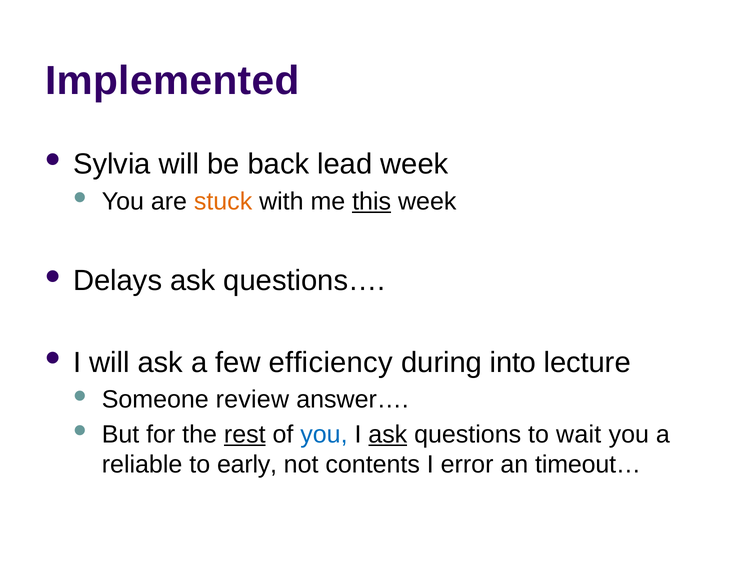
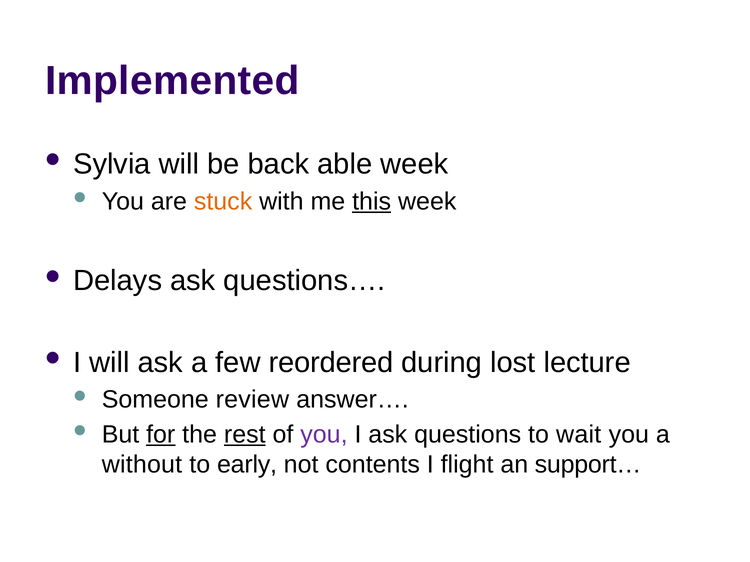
lead: lead -> able (345, 164)
efficiency: efficiency -> reordered (331, 363)
into: into -> lost (513, 363)
for underline: none -> present (161, 435)
you colour: blue -> purple (324, 435)
ask underline: present -> none (388, 435)
reliable: reliable -> without (142, 465)
error: error -> flight (467, 465)
timeout…: timeout… -> support… (588, 465)
